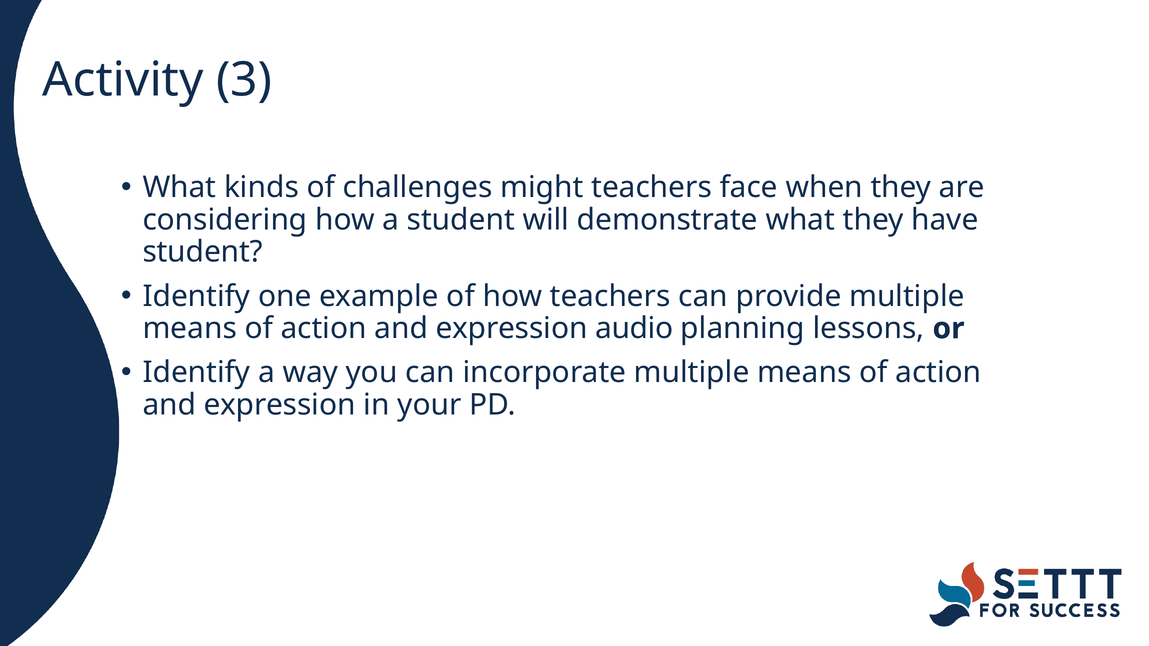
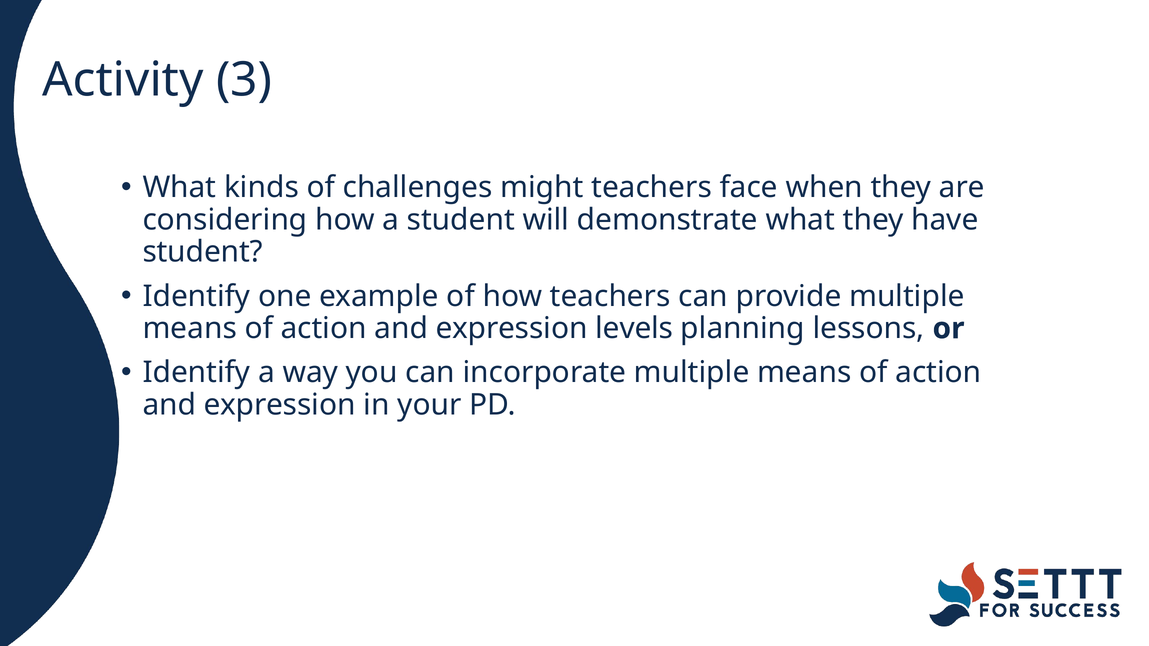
audio: audio -> levels (634, 329)
